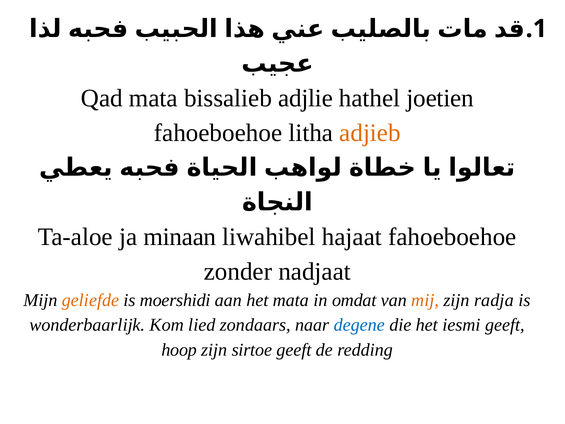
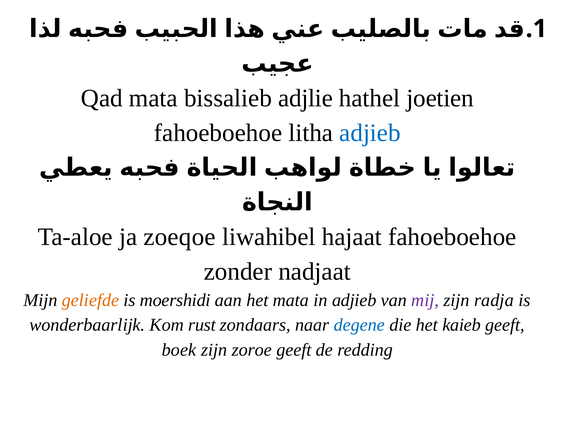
adjieb colour: orange -> blue (370, 133)
minaan: minaan -> zoeqoe (180, 237)
in omdat: omdat -> adjieb (354, 300)
mij colour: orange -> purple (425, 300)
lied: lied -> rust (202, 325)
iesmi: iesmi -> kaieb (462, 325)
hoop: hoop -> boek (179, 350)
sirtoe: sirtoe -> zoroe (252, 350)
